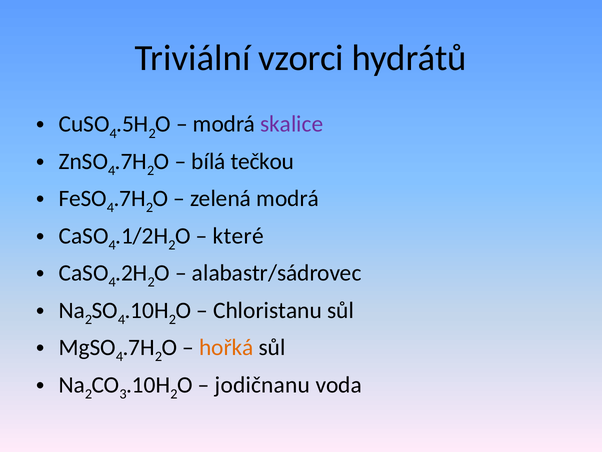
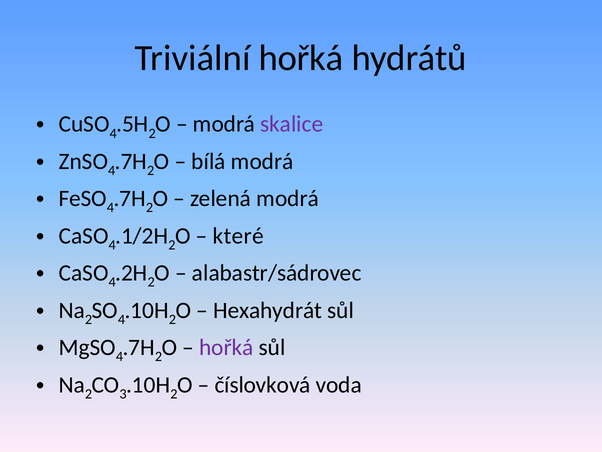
Triviální vzorci: vzorci -> hořká (301, 58)
bílá tečkou: tečkou -> modrá (262, 161)
Chloristanu: Chloristanu -> Hexahydrát (268, 310)
hořká colour: orange -> purple (226, 347)
jodičnanu: jodičnanu -> číslovková (263, 384)
